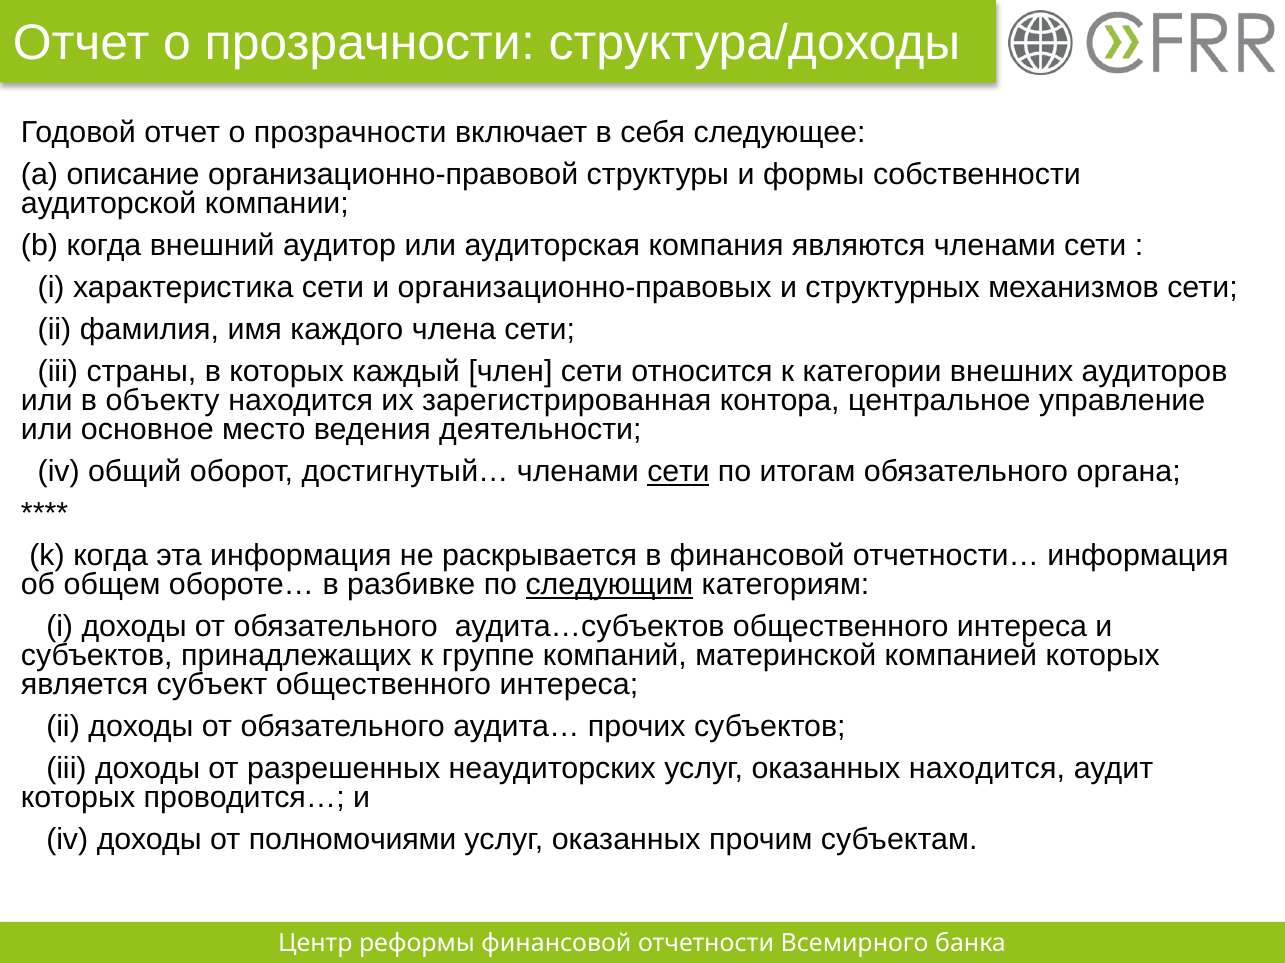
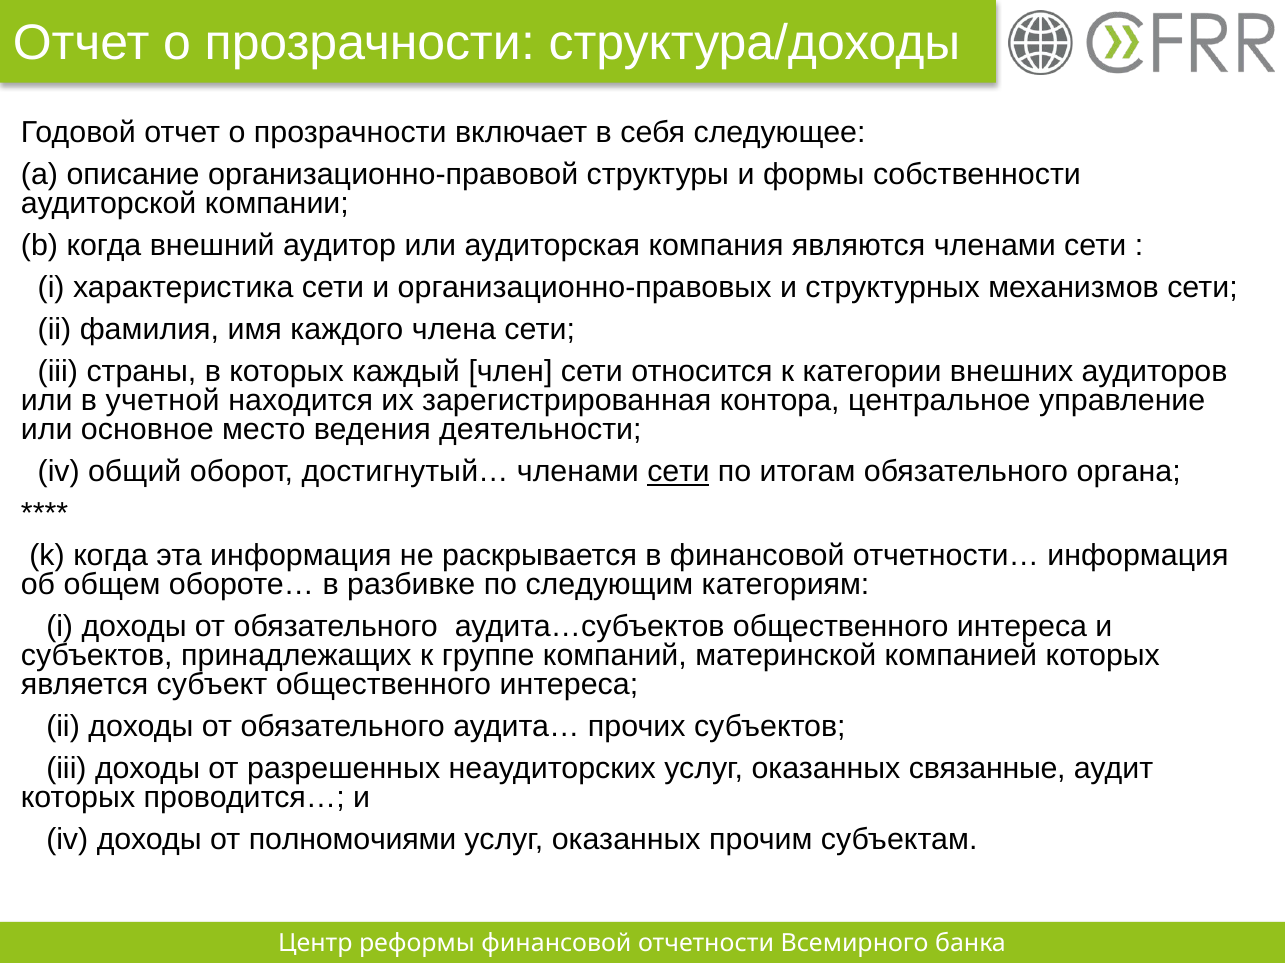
объекту: объекту -> учетной (163, 401)
следующим underline: present -> none (609, 585)
оказанных находится: находится -> связанные (987, 769)
